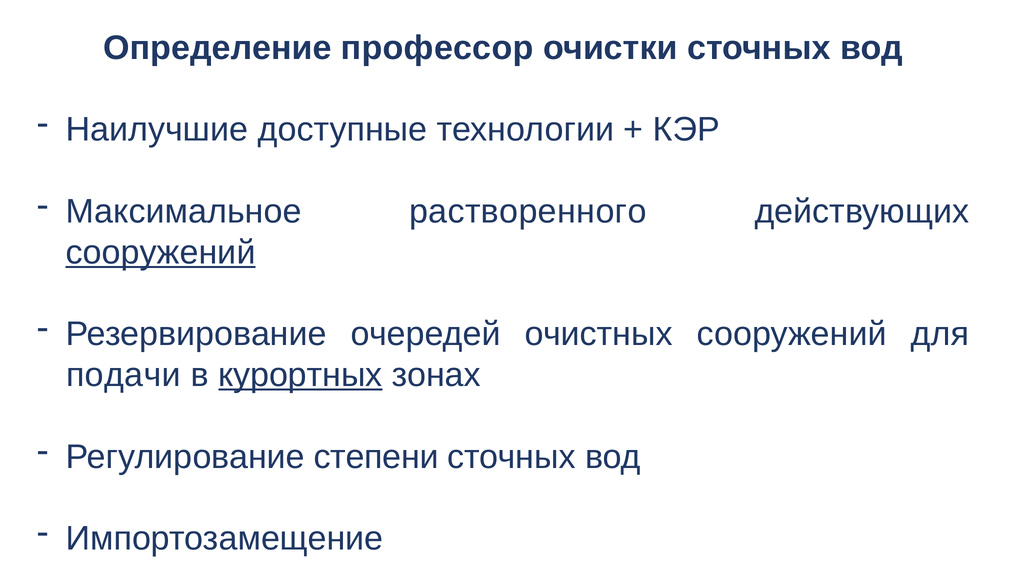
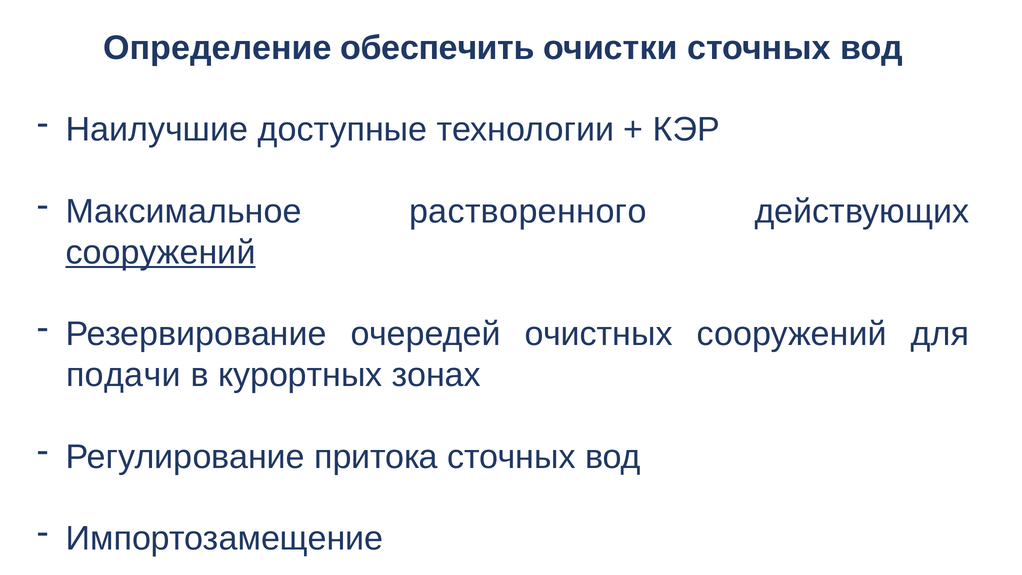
профессор: профессор -> обеспечить (438, 48)
курортных underline: present -> none (300, 375)
степени: степени -> притока (376, 457)
